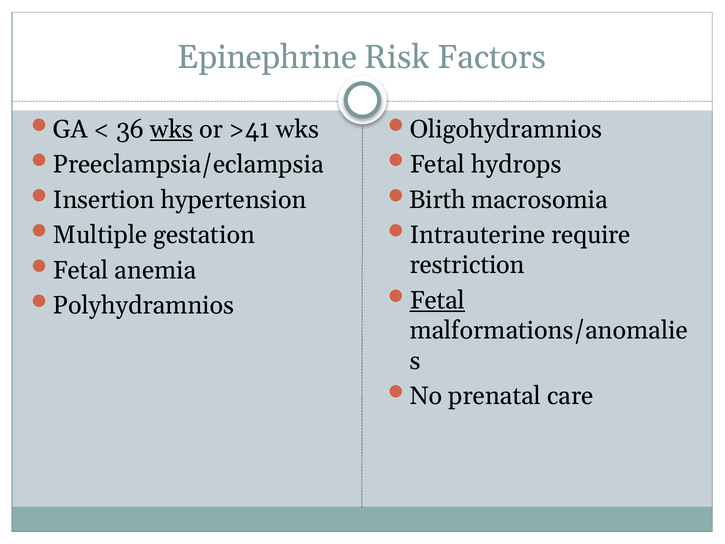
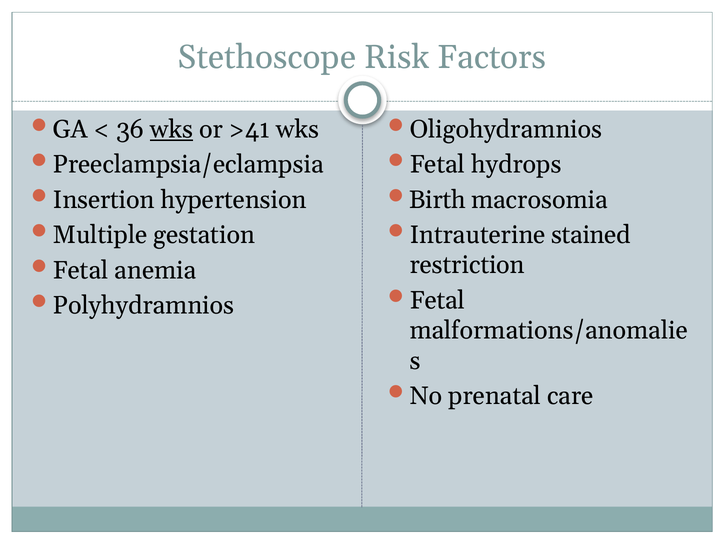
Epinephrine: Epinephrine -> Stethoscope (267, 57)
require: require -> stained (591, 235)
Fetal underline: present -> none (437, 300)
